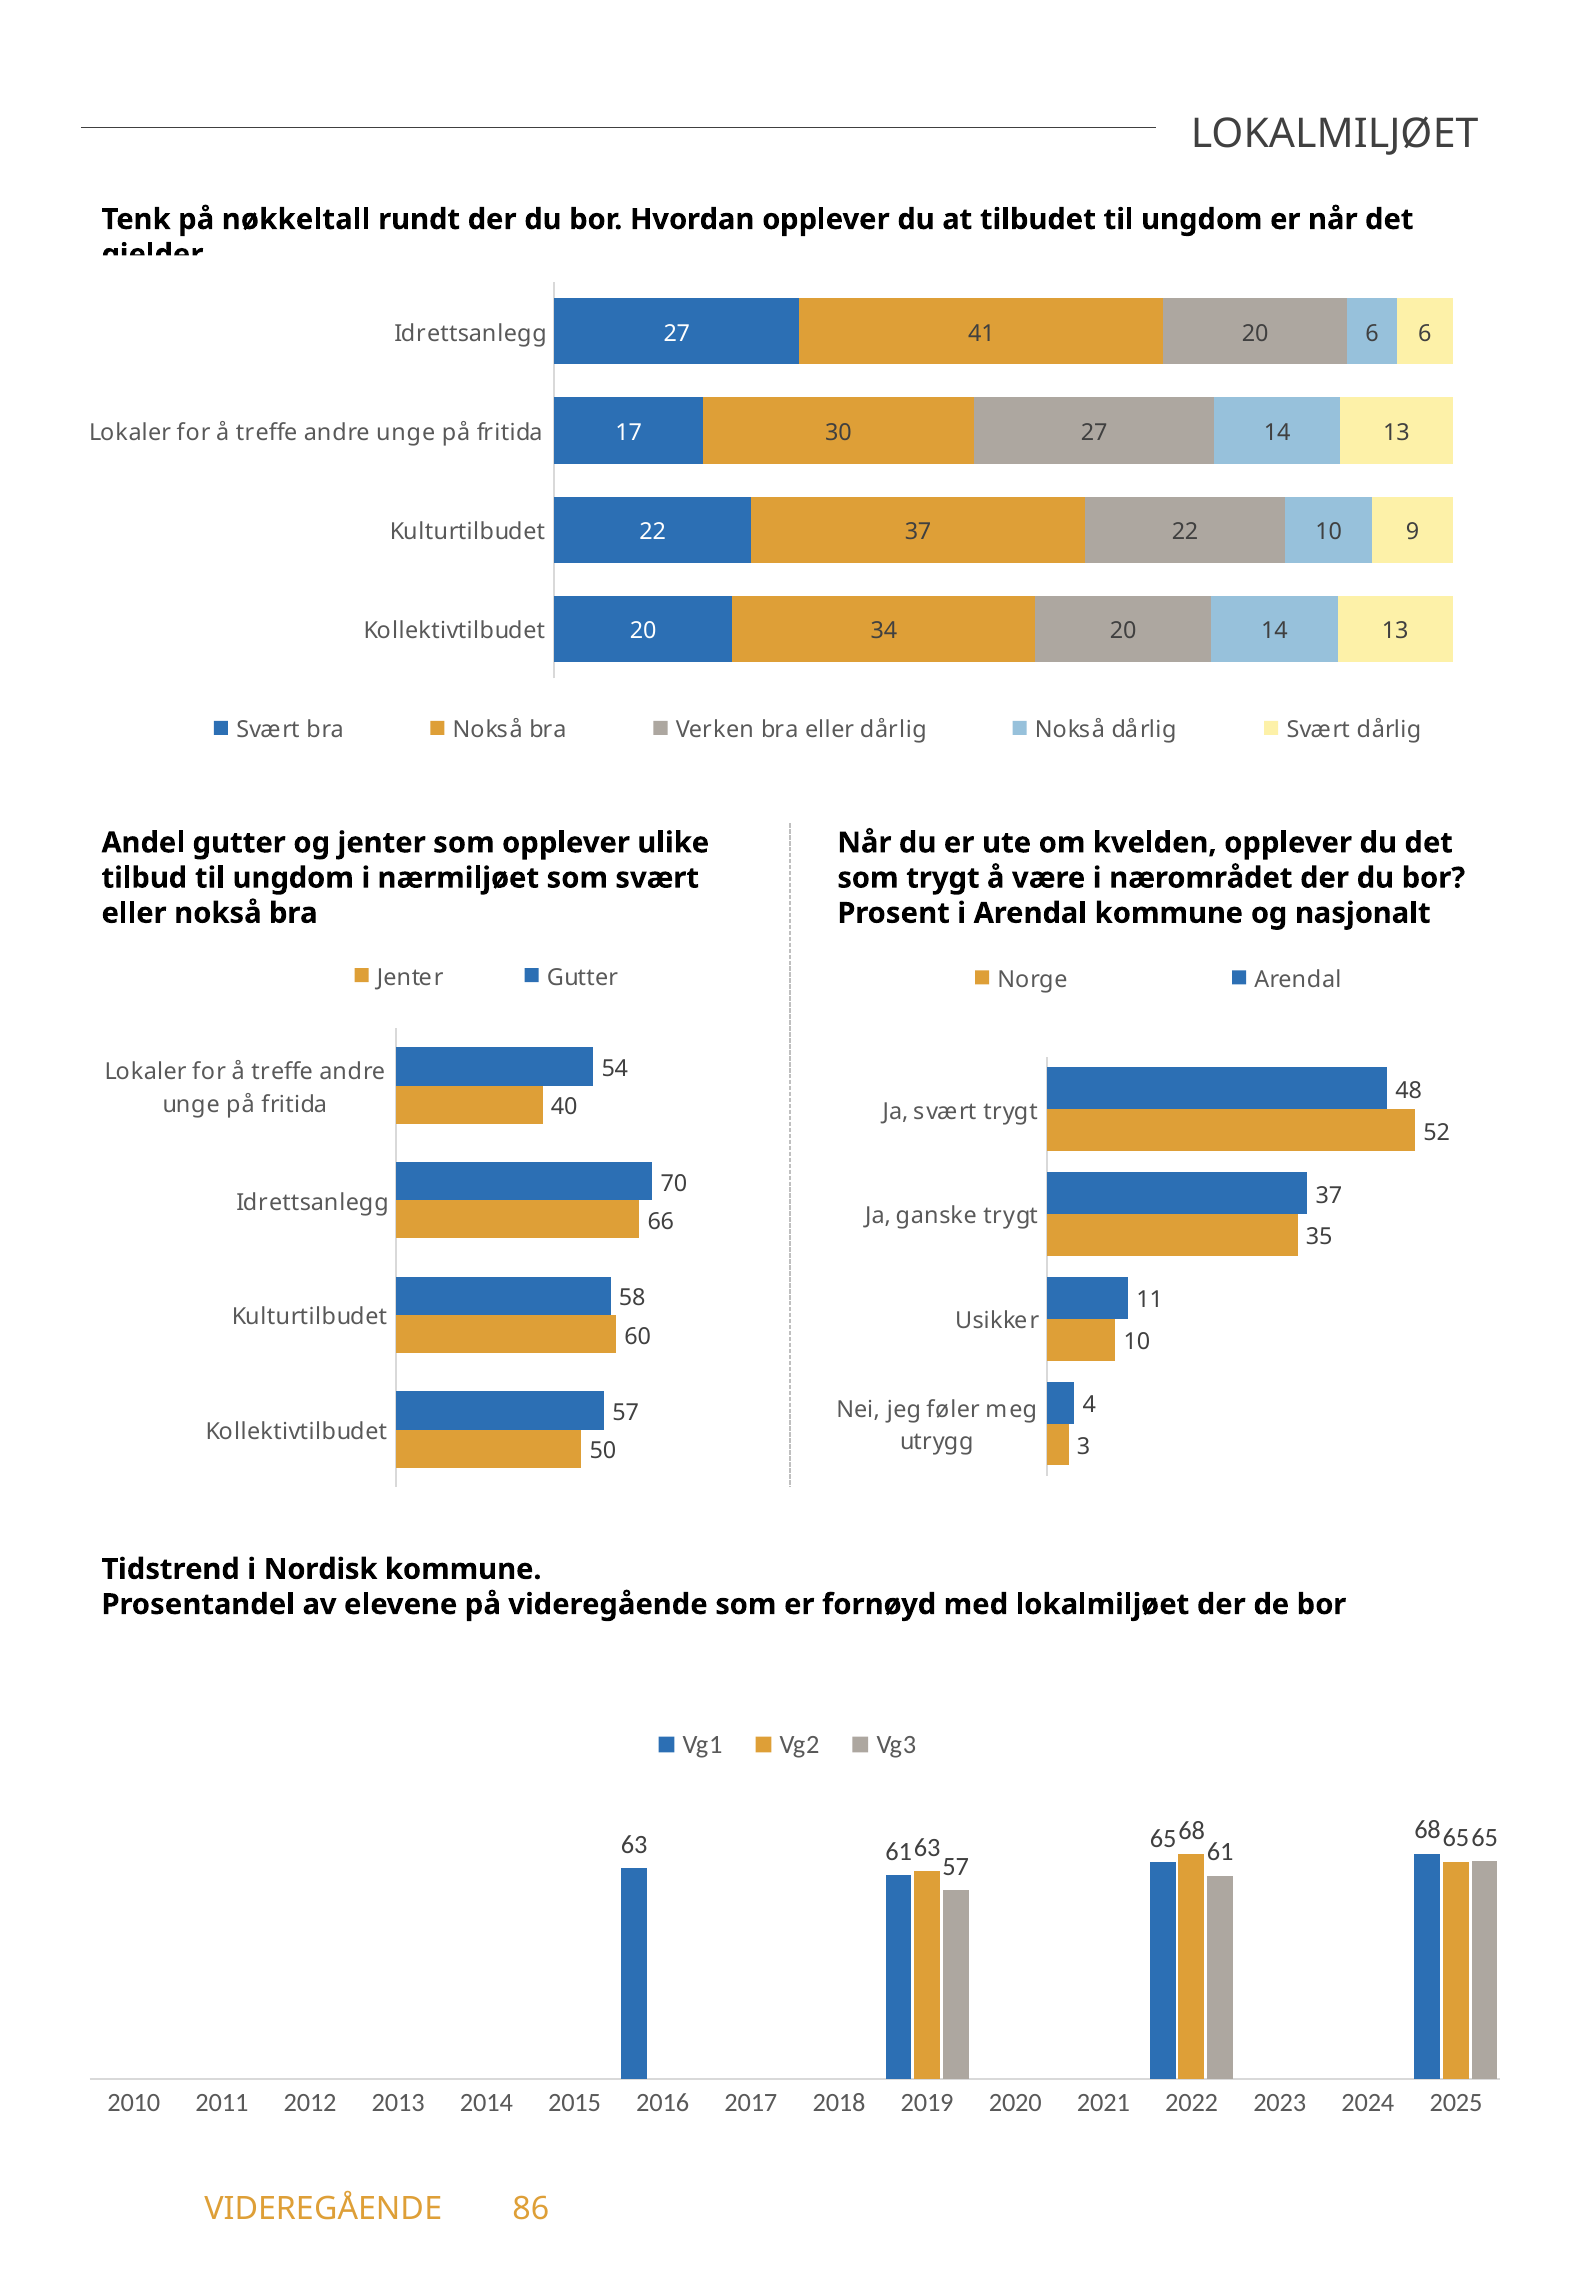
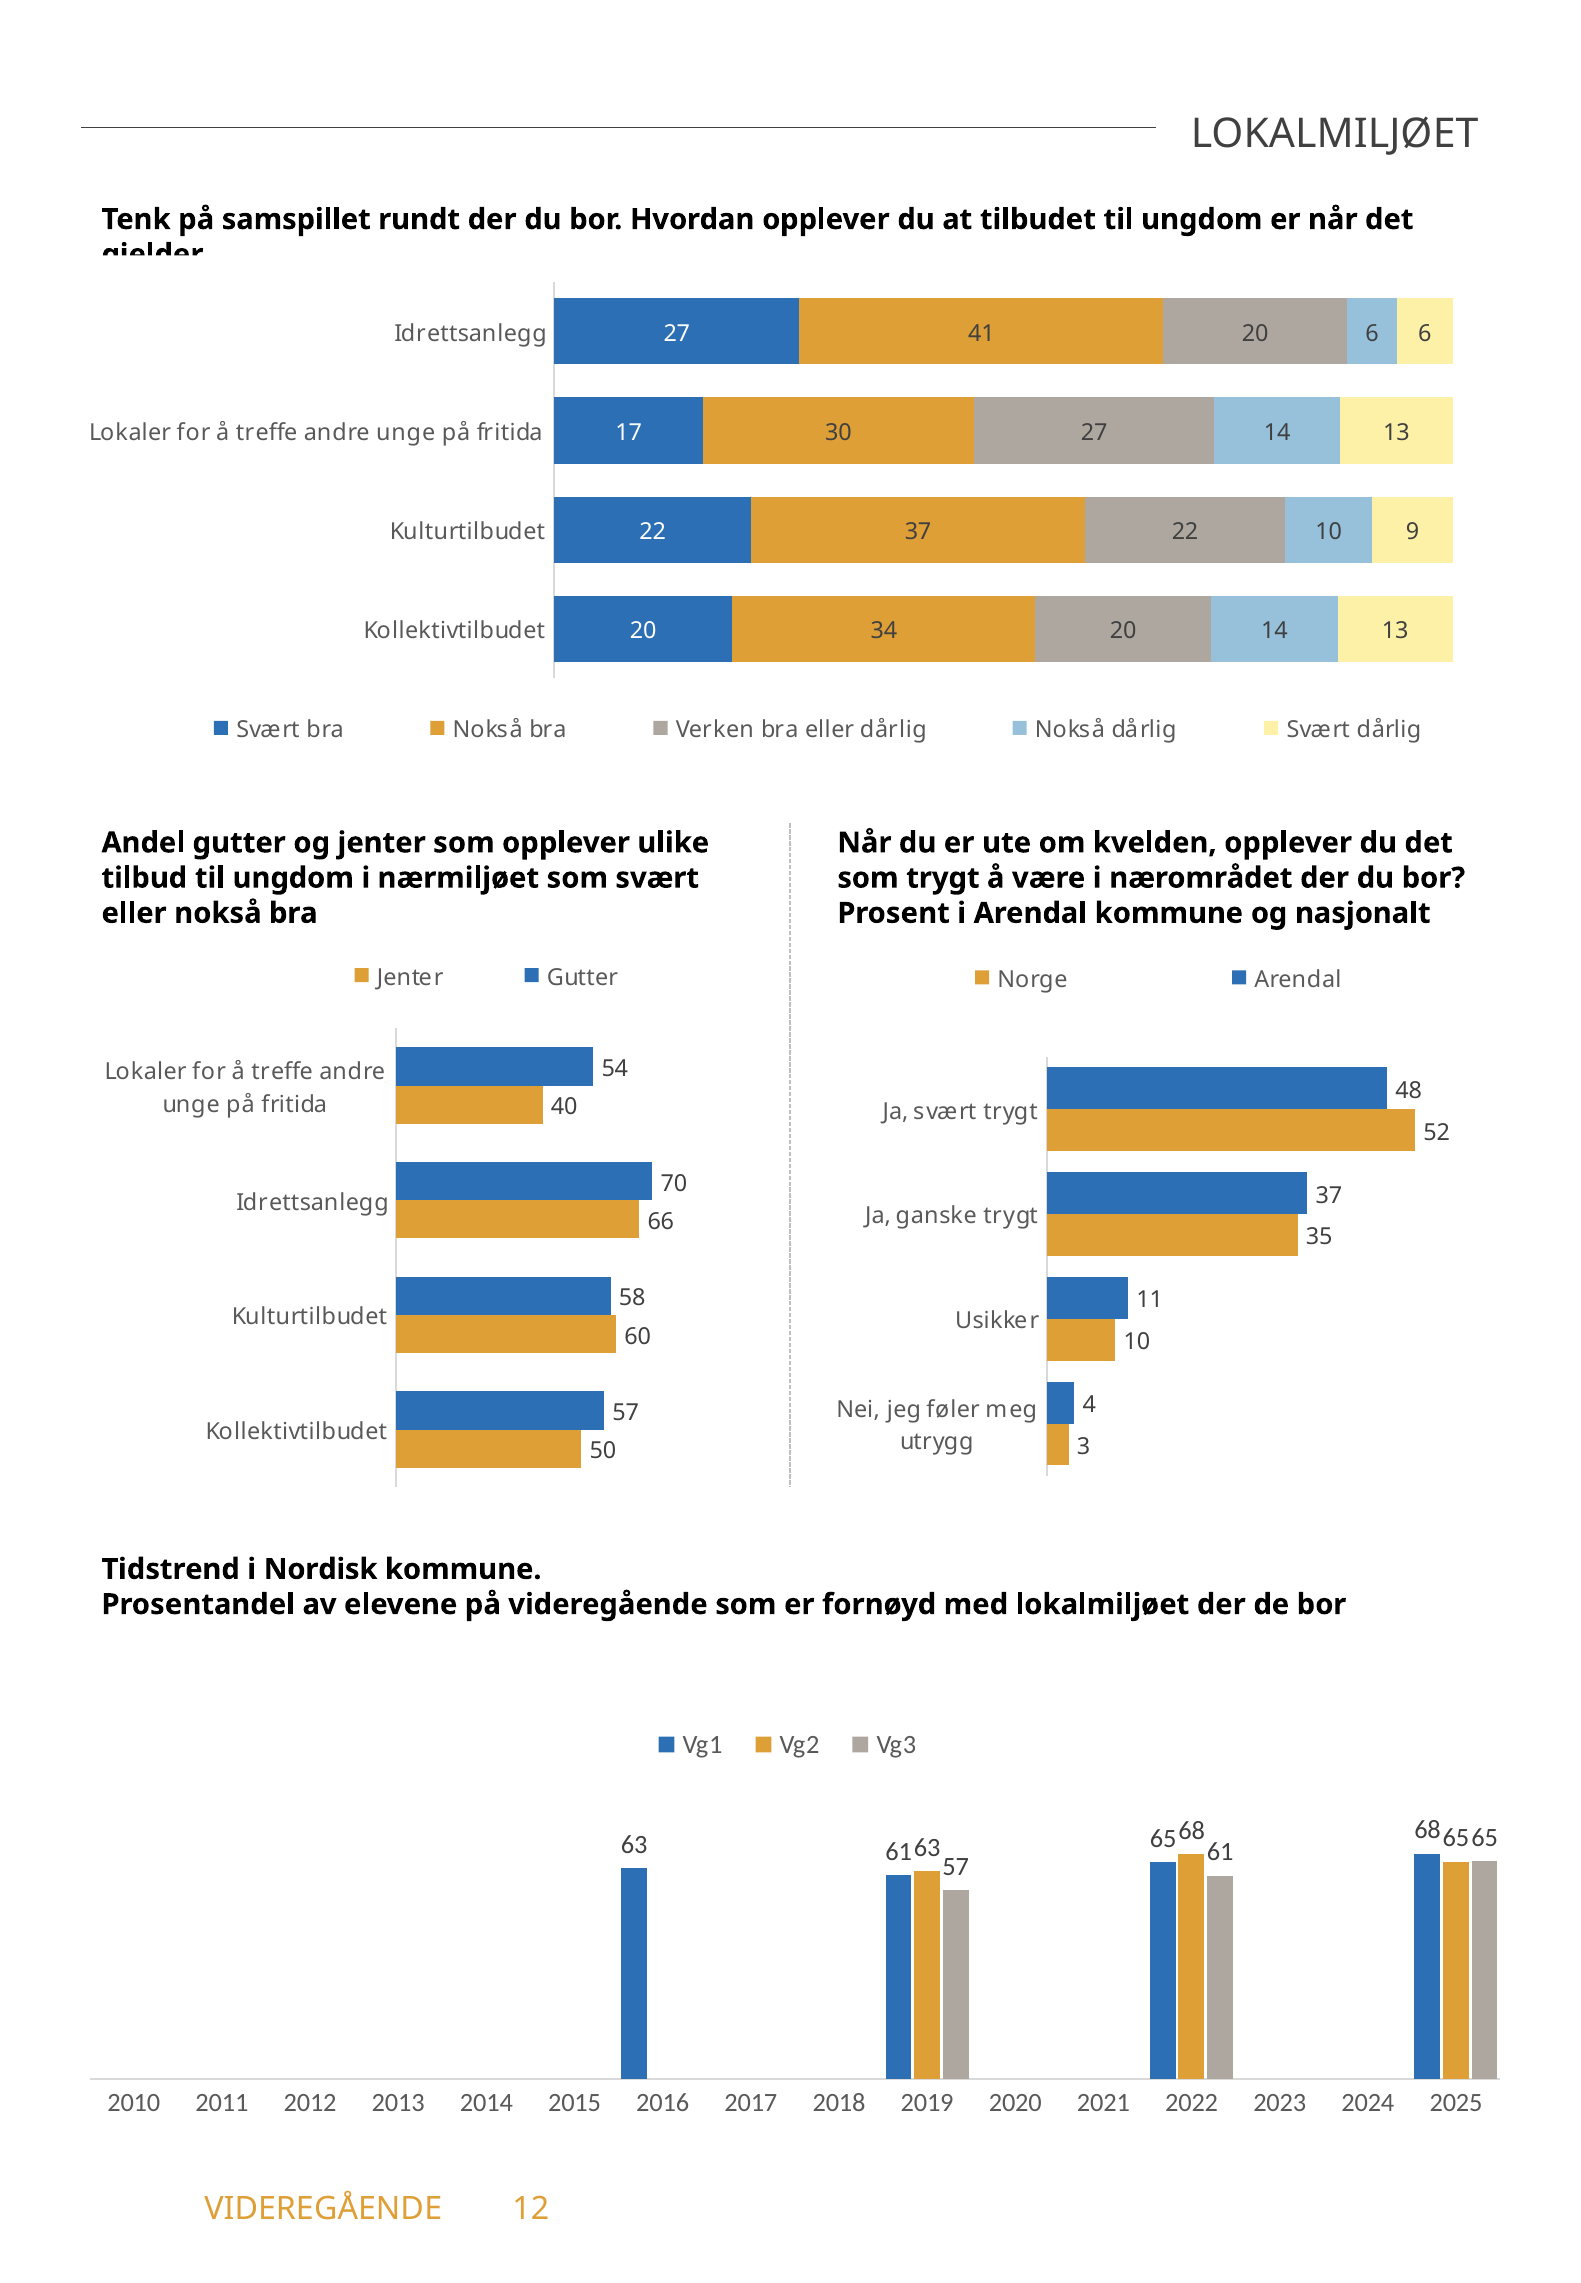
nøkkeltall: nøkkeltall -> samspillet (296, 219)
86: 86 -> 12 (531, 2209)
